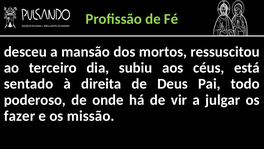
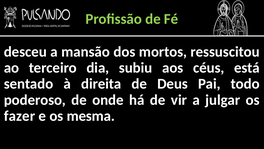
missão: missão -> mesma (91, 116)
